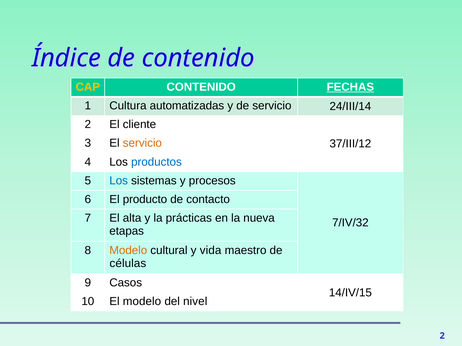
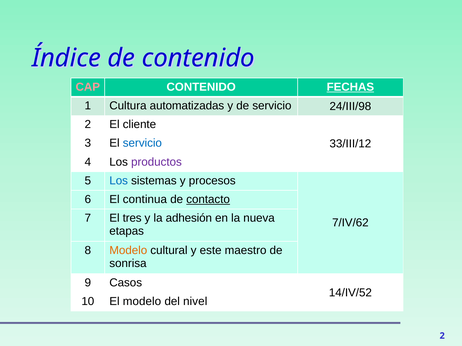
CAP colour: yellow -> pink (88, 87)
24/III/14: 24/III/14 -> 24/III/98 (350, 106)
servicio colour: orange -> blue (142, 143)
37/III/12: 37/III/12 -> 33/III/12 (350, 144)
productos colour: blue -> purple (156, 162)
producto: producto -> continua (145, 200)
contacto underline: none -> present (208, 200)
alta: alta -> tres (132, 218)
prácticas: prácticas -> adhesión (189, 218)
7/IV/32: 7/IV/32 -> 7/IV/62 (350, 223)
vida: vida -> este (211, 251)
células: células -> sonrisa (128, 264)
14/IV/15: 14/IV/15 -> 14/IV/52 (350, 293)
